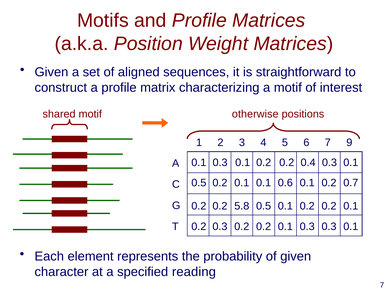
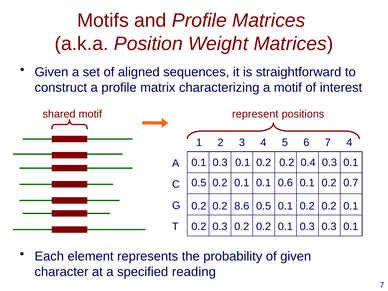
otherwise: otherwise -> represent (255, 114)
7 9: 9 -> 4 (349, 143)
5.8: 5.8 -> 8.6 (242, 206)
